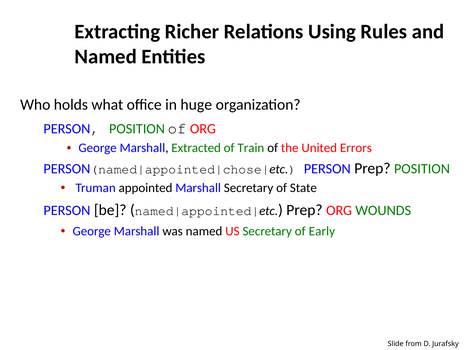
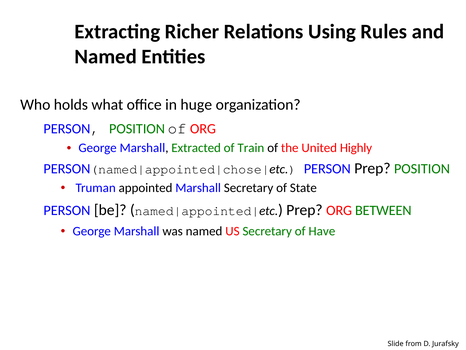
Errors: Errors -> Highly (356, 148)
WOUNDS: WOUNDS -> BETWEEN (383, 210)
Early: Early -> Have (322, 231)
